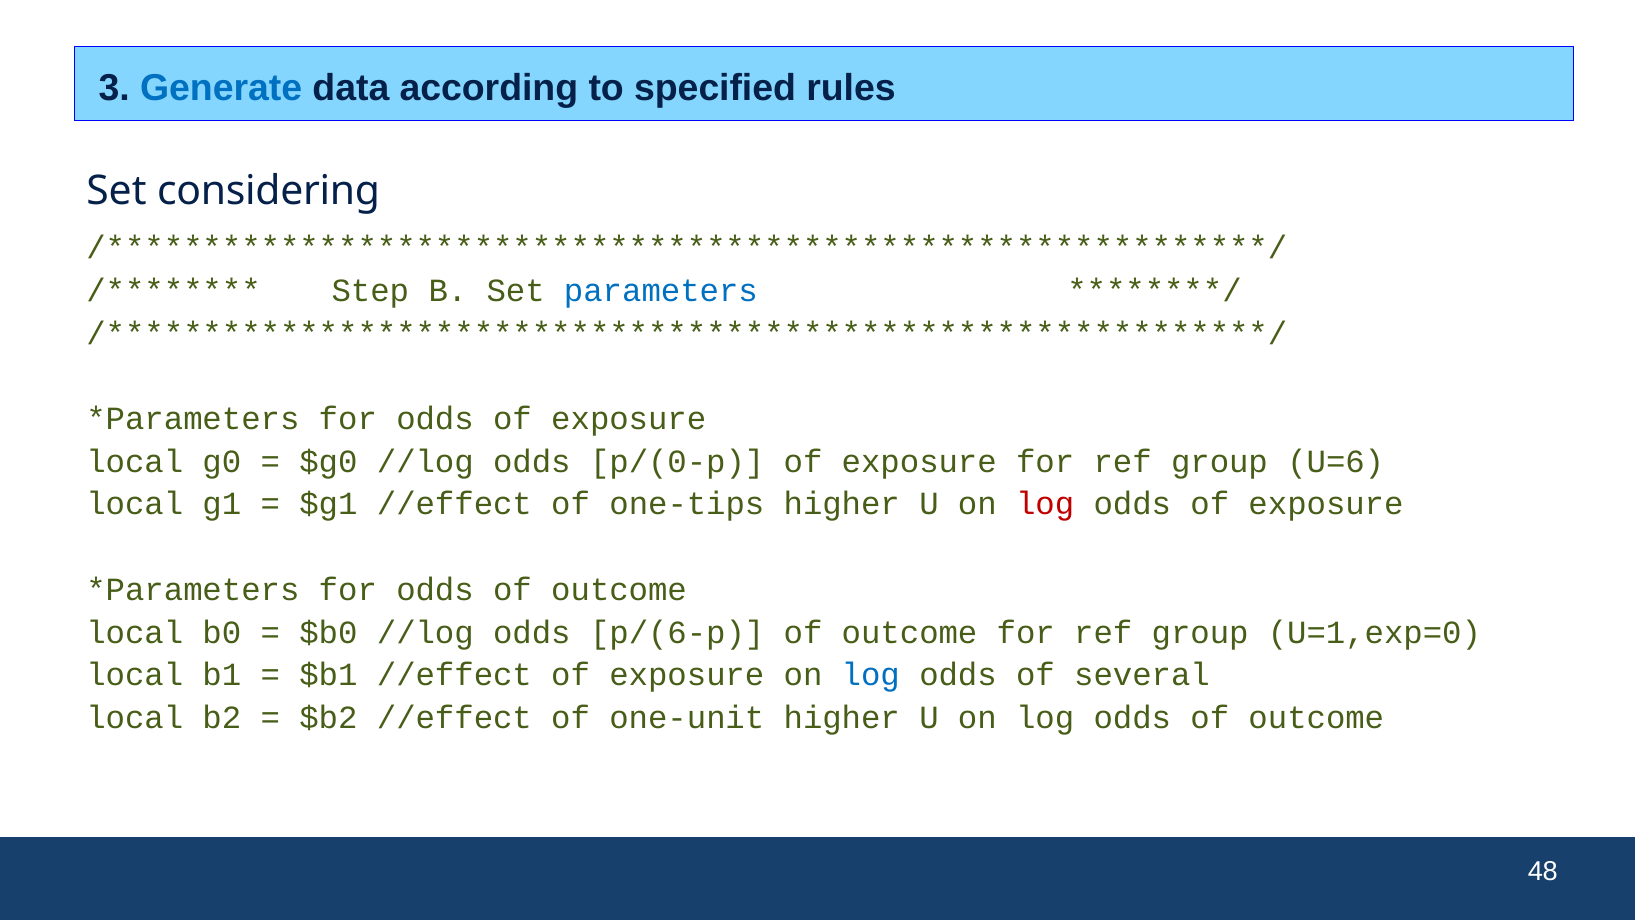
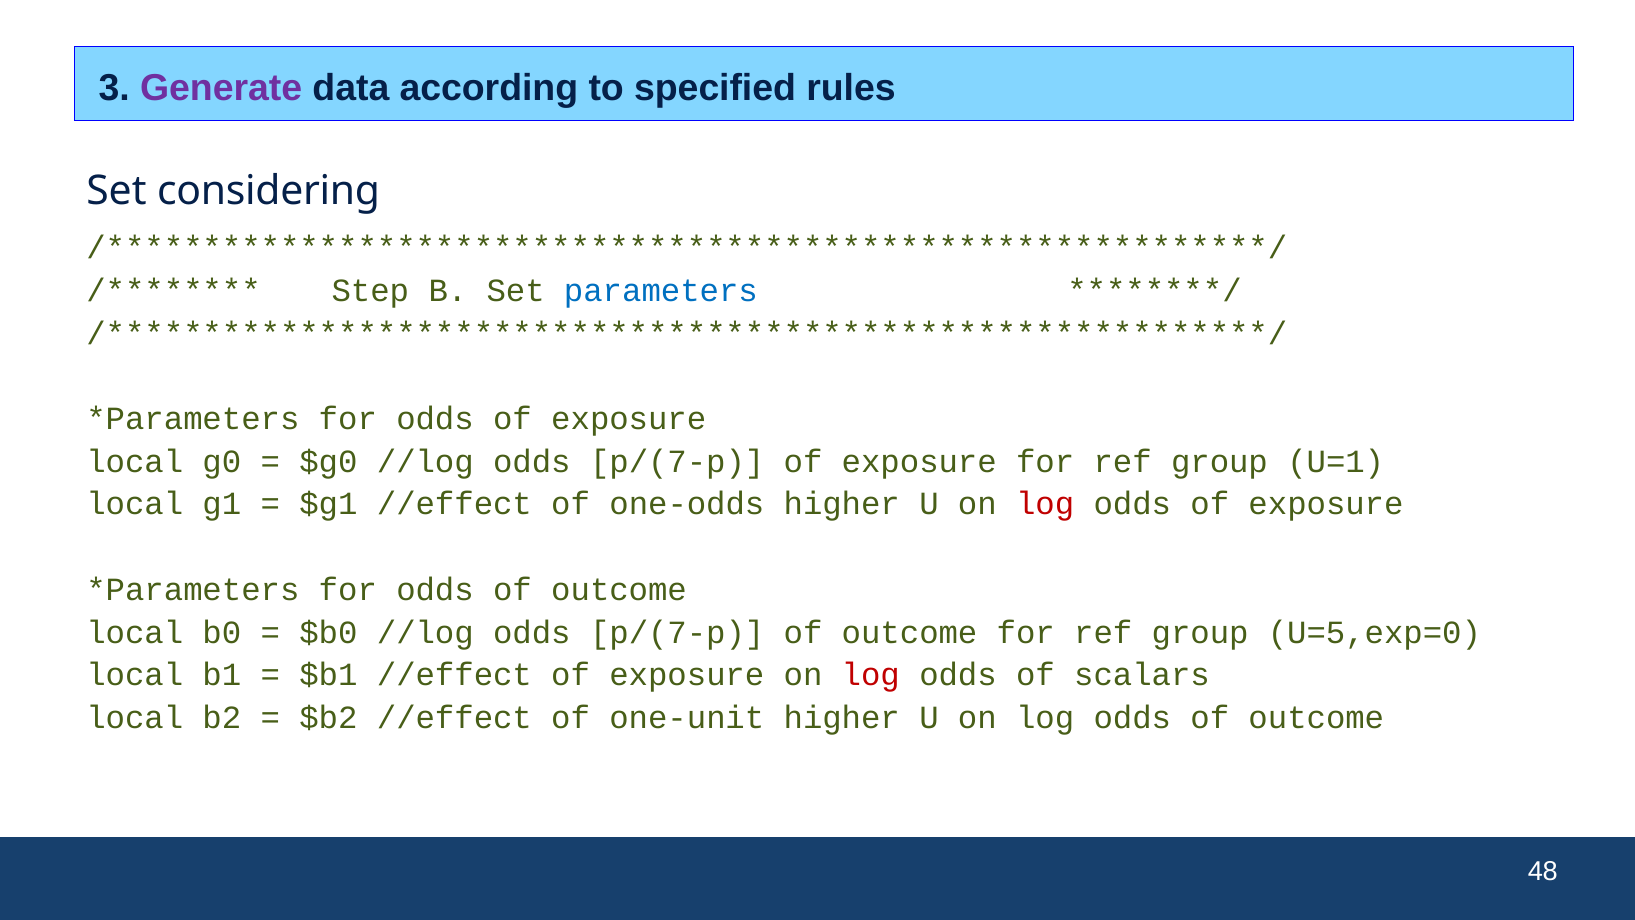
Generate colour: blue -> purple (221, 88)
$g0 //log odds p/(0-p: p/(0-p -> p/(7-p (677, 461)
U=6: U=6 -> U=1 (1336, 461)
one-tips: one-tips -> one-odds (687, 504)
$b0 //log odds p/(6-p: p/(6-p -> p/(7-p (677, 632)
U=1,exp=0: U=1,exp=0 -> U=5,exp=0 (1374, 632)
log colour: blue -> red (871, 675)
several: several -> scalars (1142, 675)
